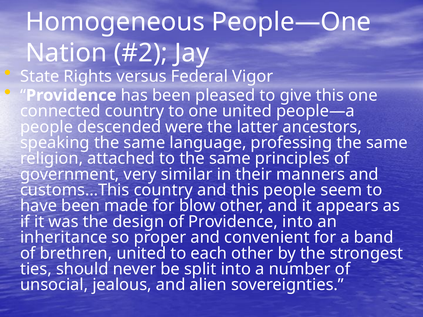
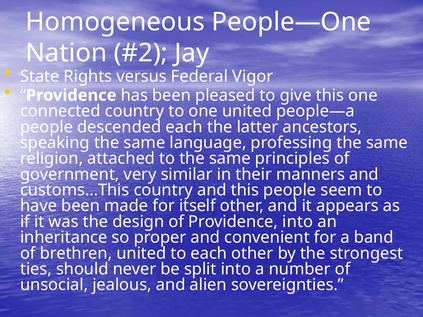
descended were: were -> each (184, 127)
blow: blow -> itself (197, 206)
